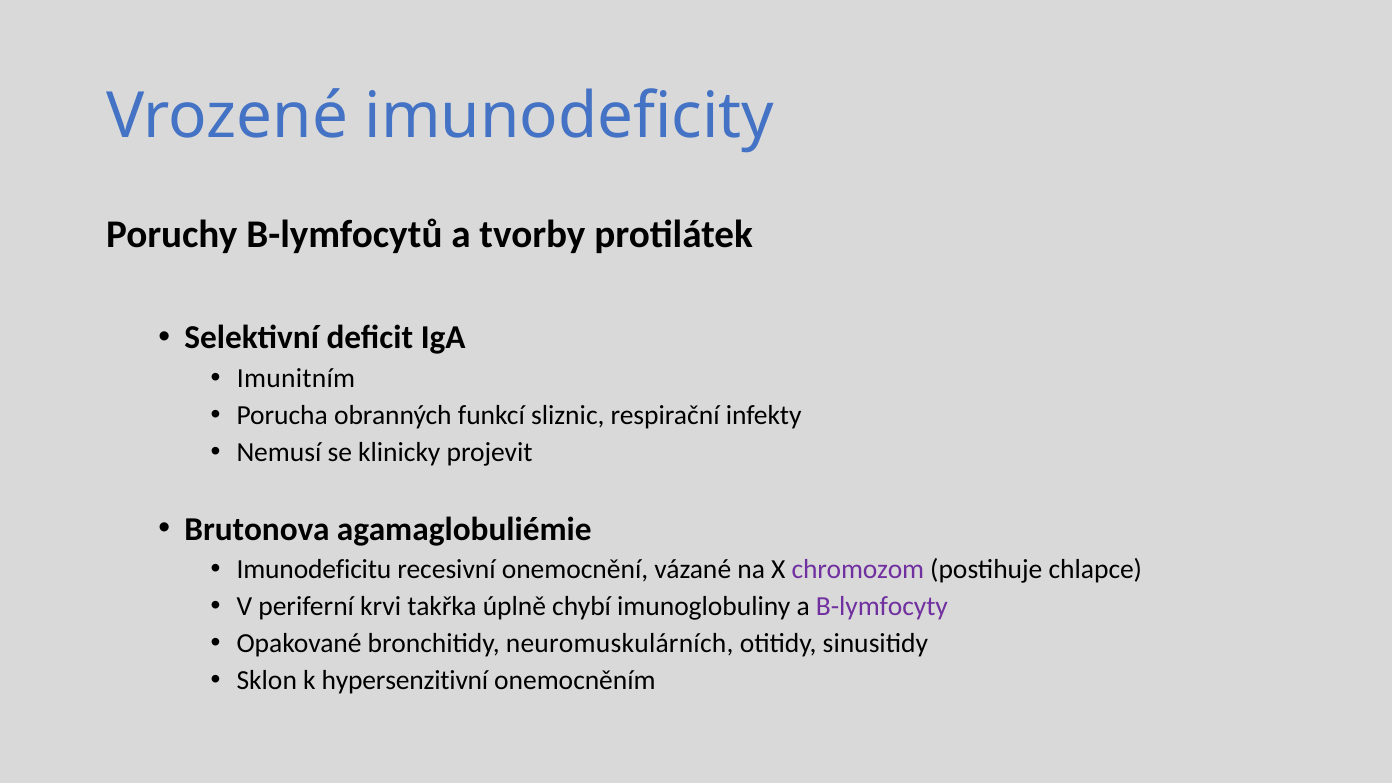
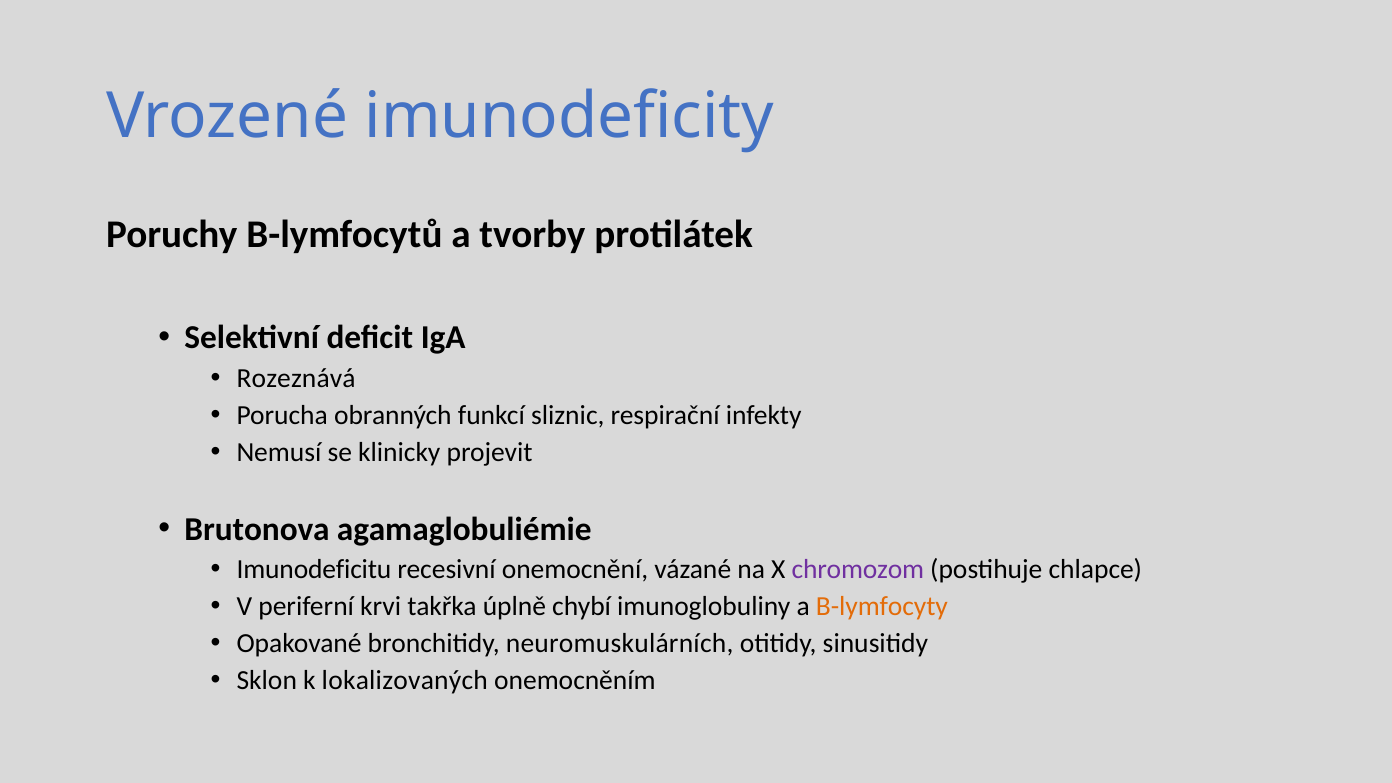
Imunitním: Imunitním -> Rozeznává (296, 378)
B-lymfocyty colour: purple -> orange (882, 606)
hypersenzitivní: hypersenzitivní -> lokalizovaných (405, 680)
